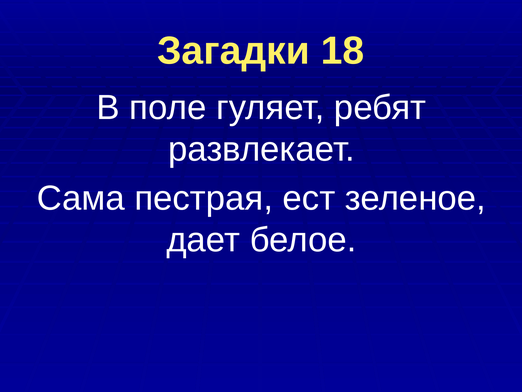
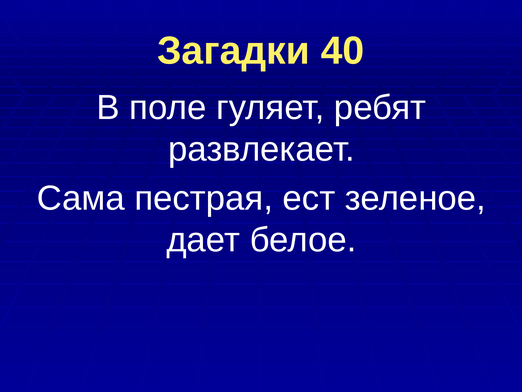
18: 18 -> 40 (343, 51)
